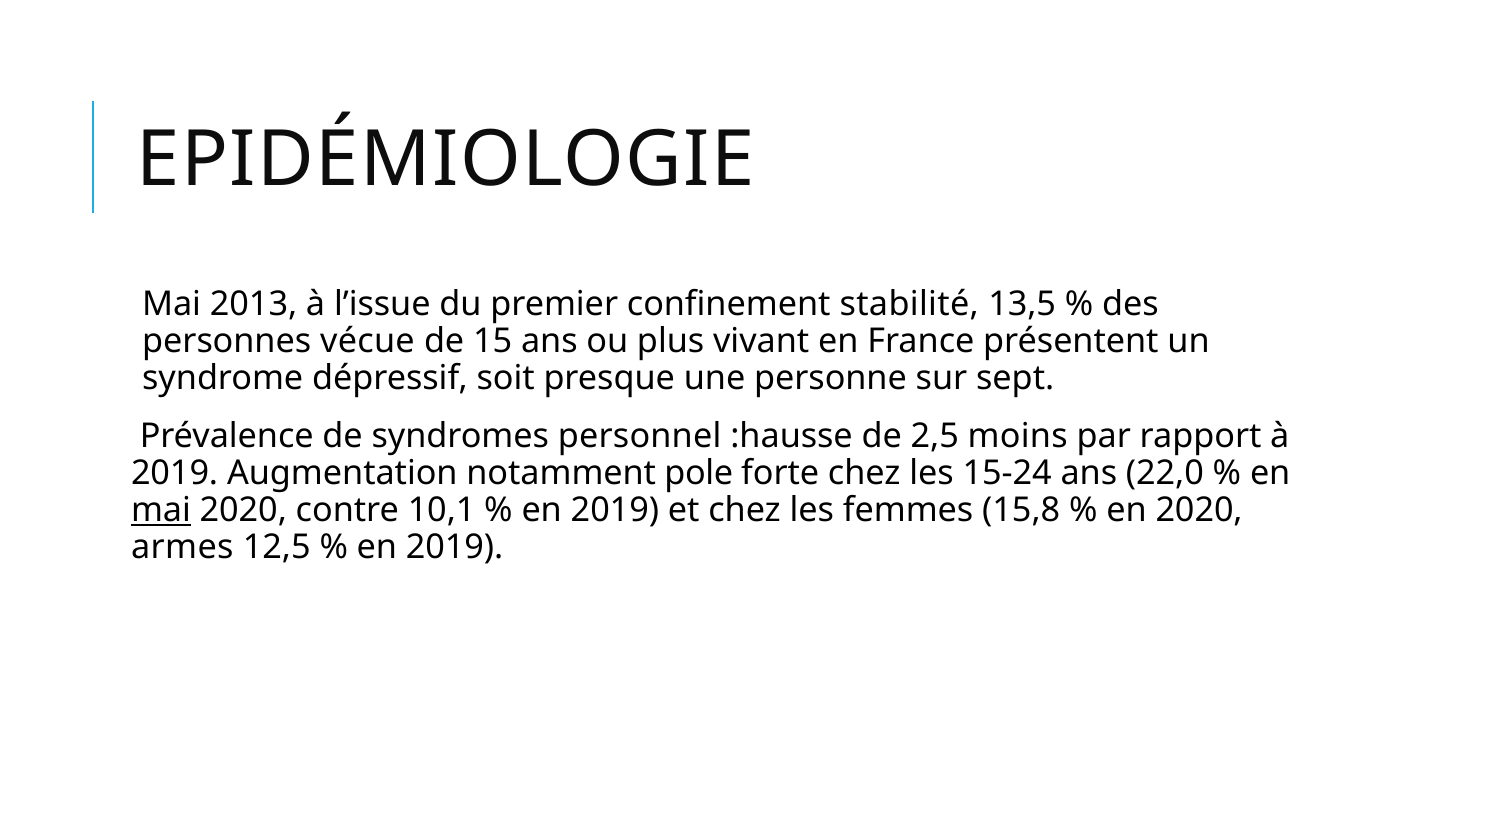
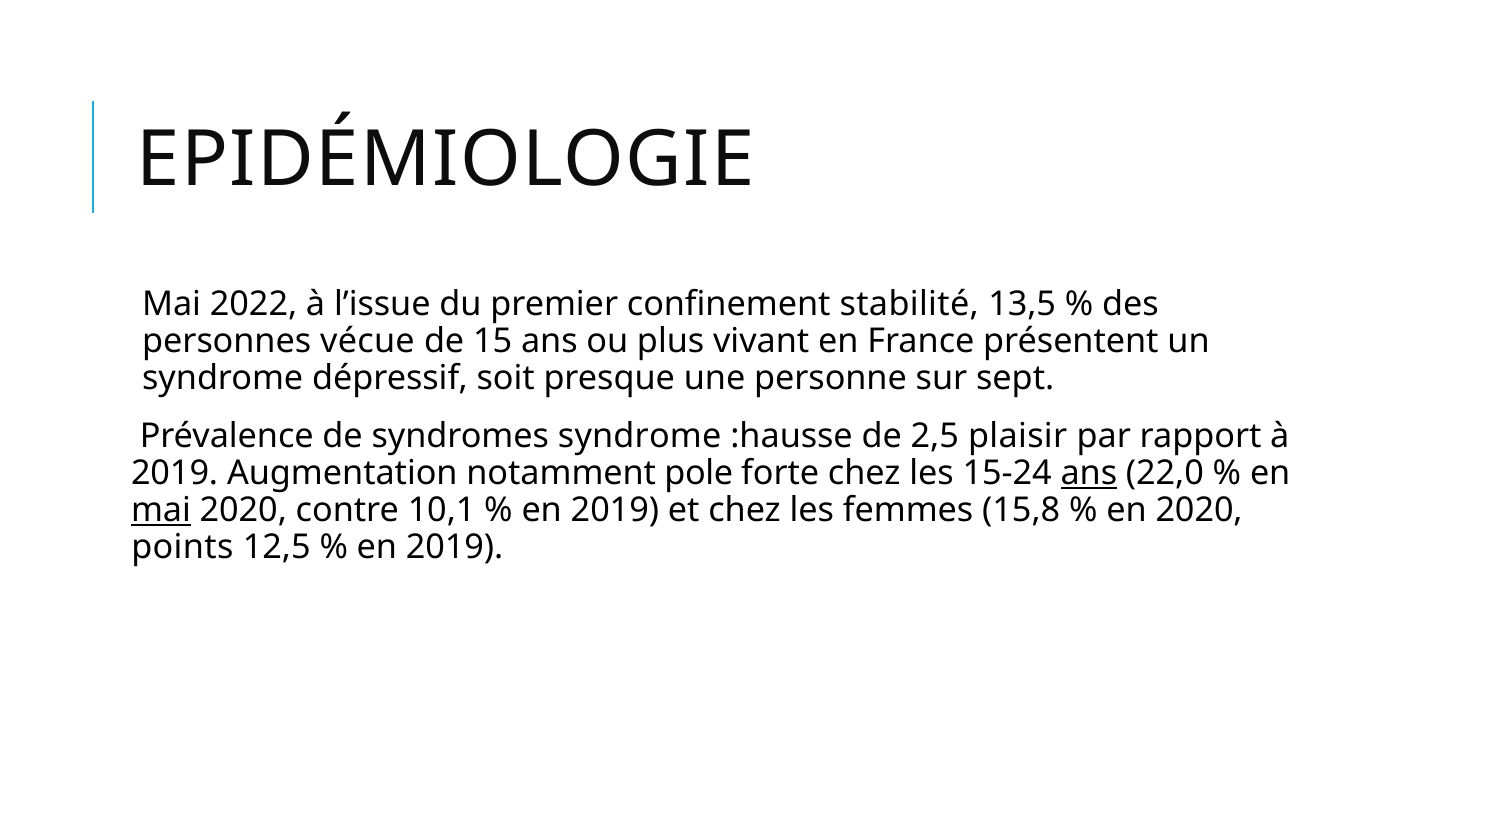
2013: 2013 -> 2022 (254, 304)
syndromes personnel: personnel -> syndrome (640, 436)
moins: moins -> plaisir (1018, 436)
ans underline: none -> present (1089, 473)
armes: armes -> points (182, 547)
